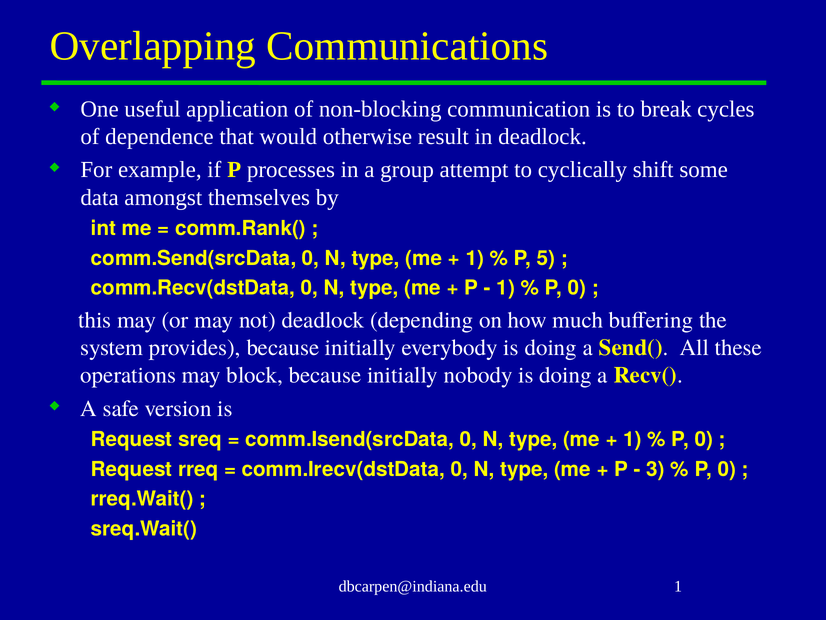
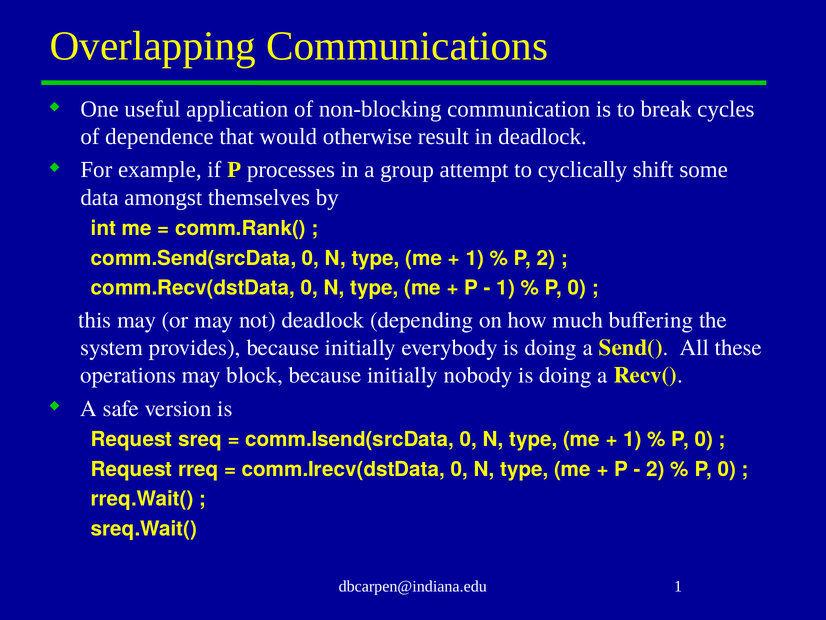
P 5: 5 -> 2 (546, 258)
3: 3 -> 2 (655, 469)
